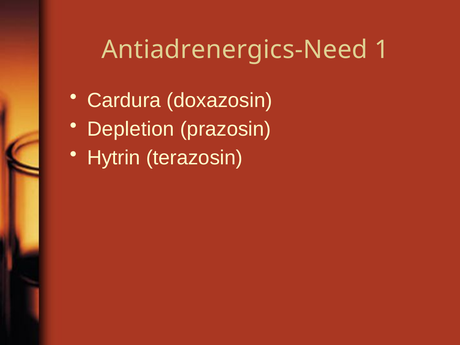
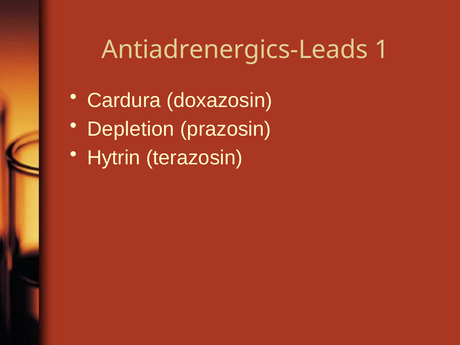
Antiadrenergics-Need: Antiadrenergics-Need -> Antiadrenergics-Leads (235, 50)
